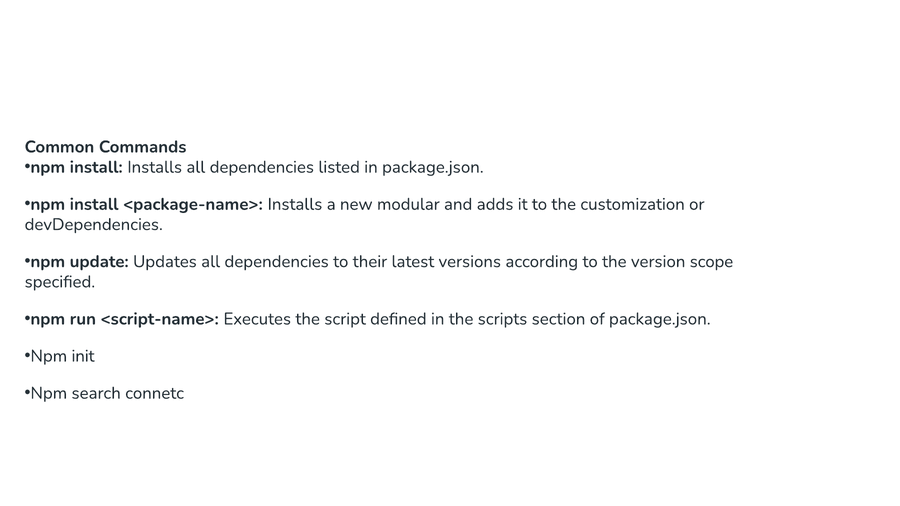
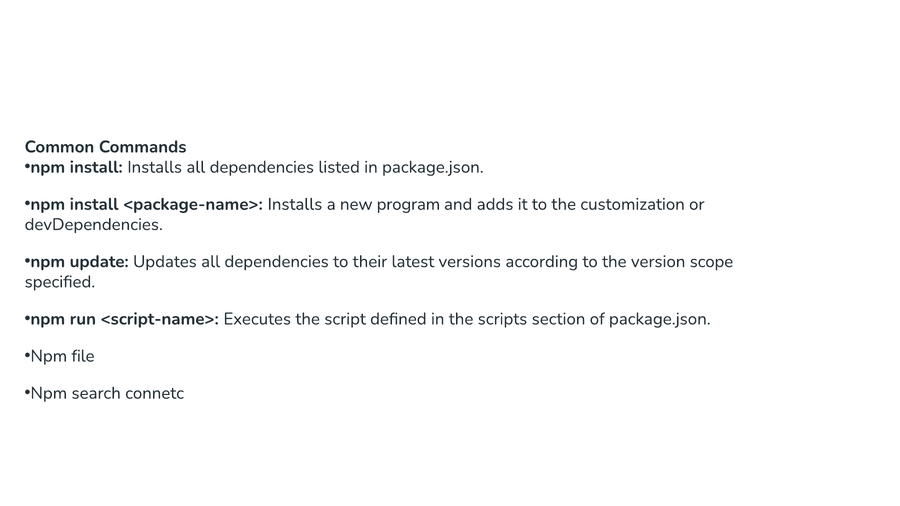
modular: modular -> program (408, 204)
init: init -> file (83, 356)
